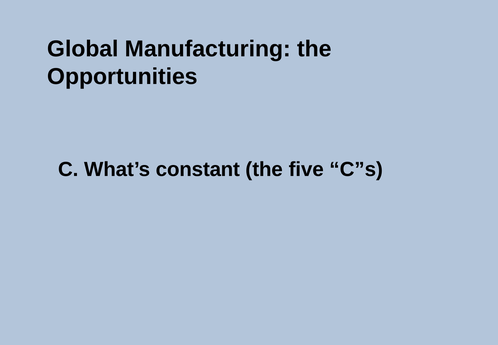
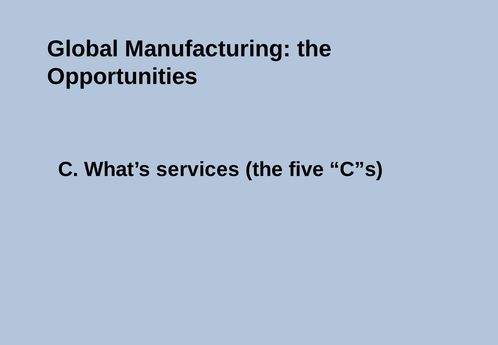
constant: constant -> services (198, 169)
